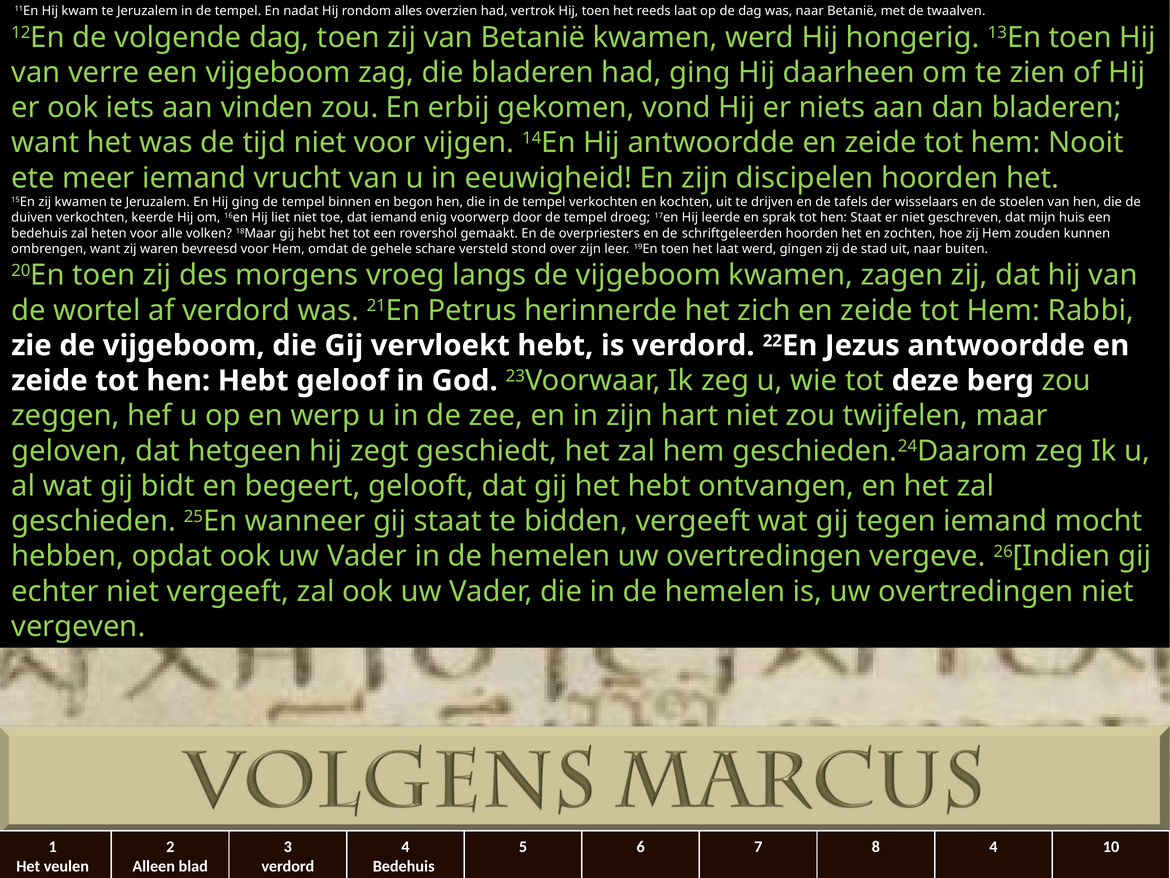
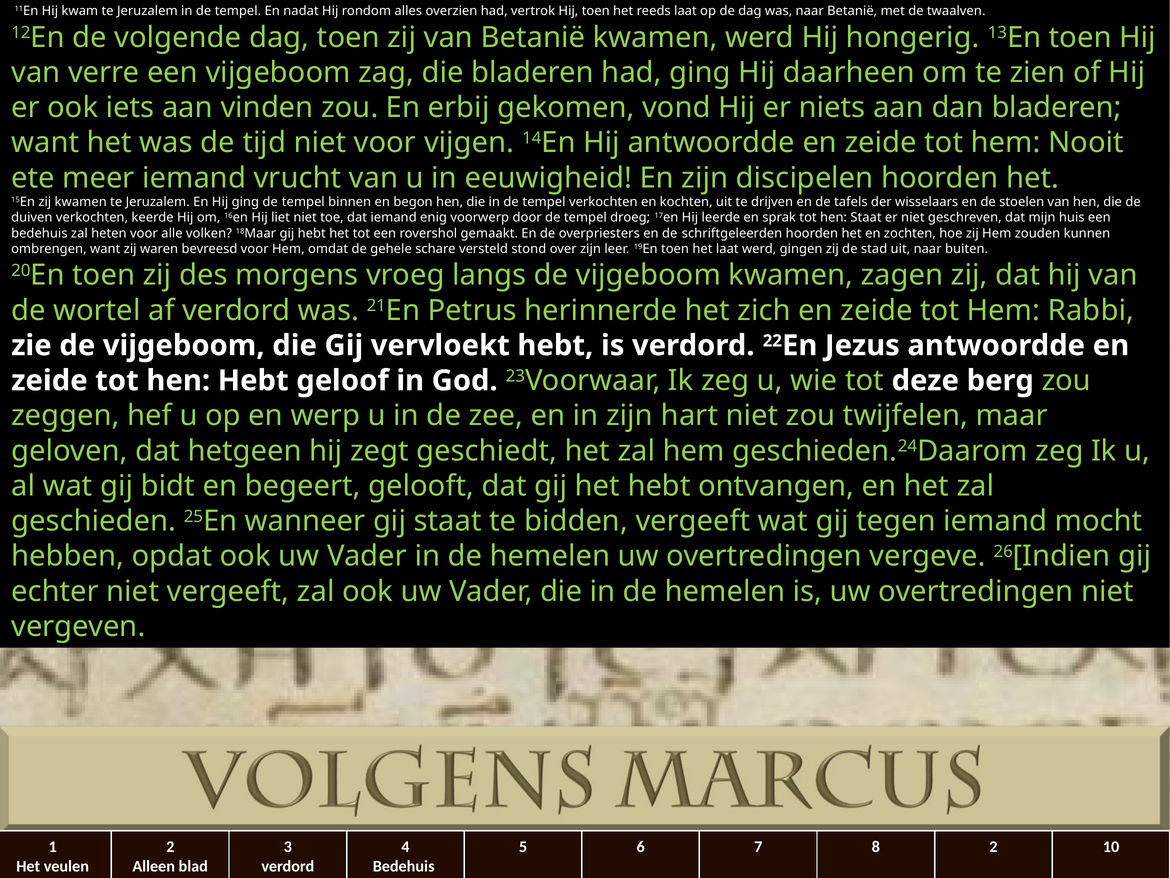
8 4: 4 -> 2 (993, 846)
